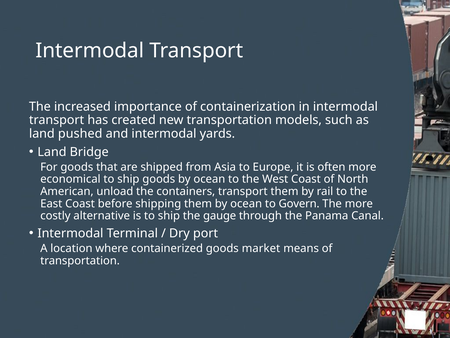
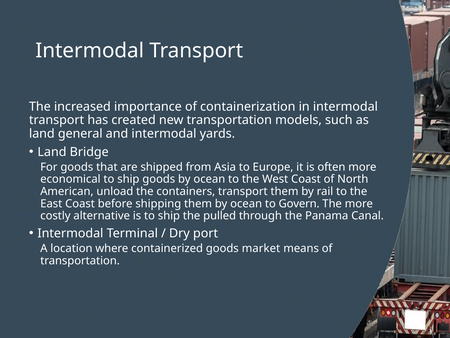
pushed: pushed -> general (80, 133)
gauge: gauge -> pulled (220, 215)
